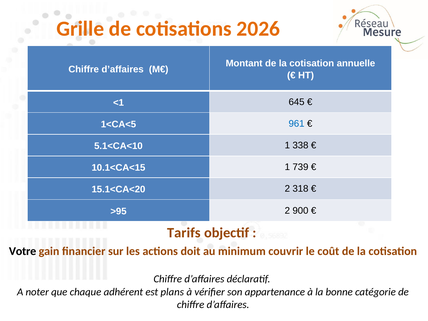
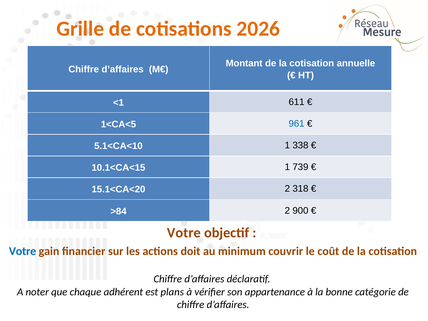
645: 645 -> 611 (297, 102)
>95: >95 -> >84 (119, 211)
Tarifs: Tarifs -> Votre (184, 233)
Votre colour: black -> blue (23, 251)
